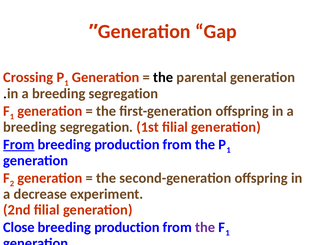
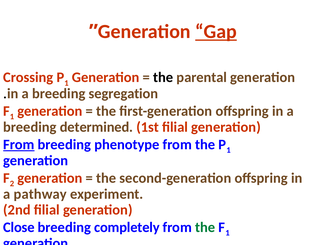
Gap underline: none -> present (216, 32)
segregation: segregation -> determined (96, 127)
production: production -> phenotype (127, 144)
decrease: decrease -> pathway (40, 194)
production: production -> completely (127, 227)
the colour: purple -> green (205, 227)
